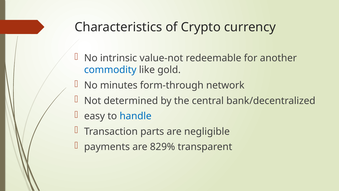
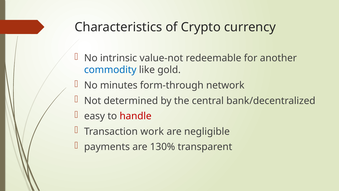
handle colour: blue -> red (136, 116)
parts: parts -> work (152, 131)
829%: 829% -> 130% (163, 147)
